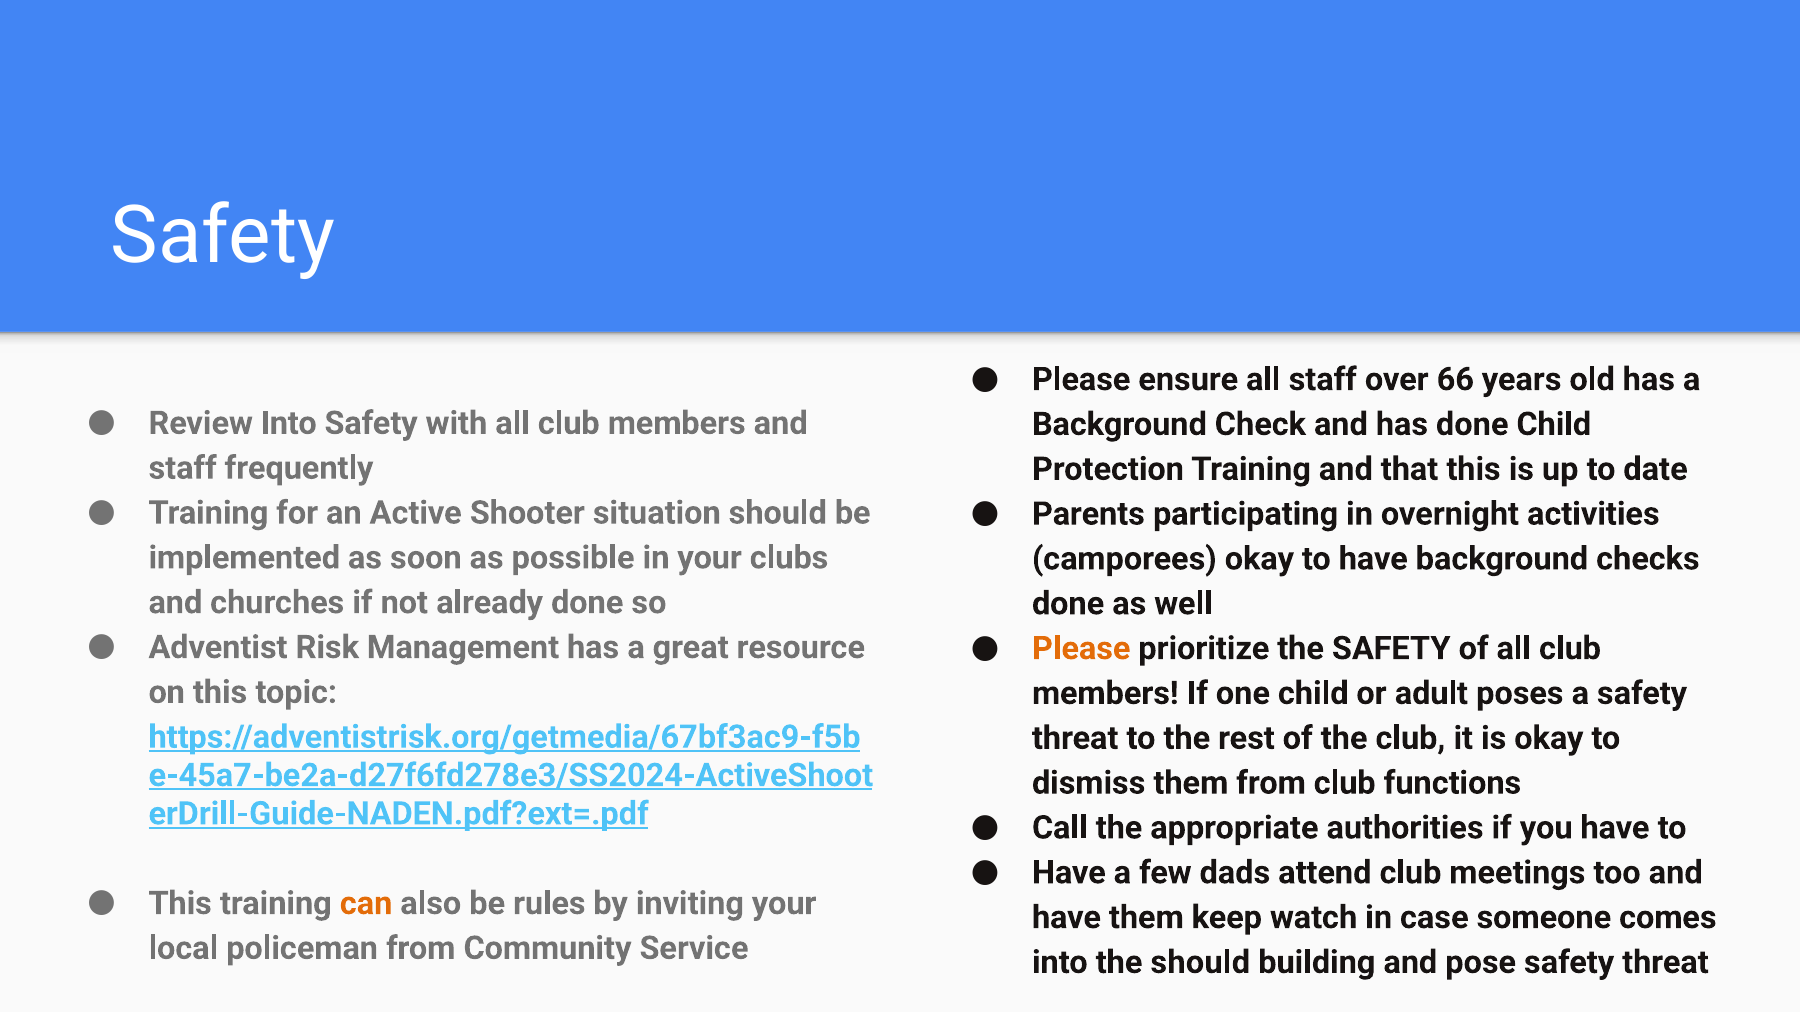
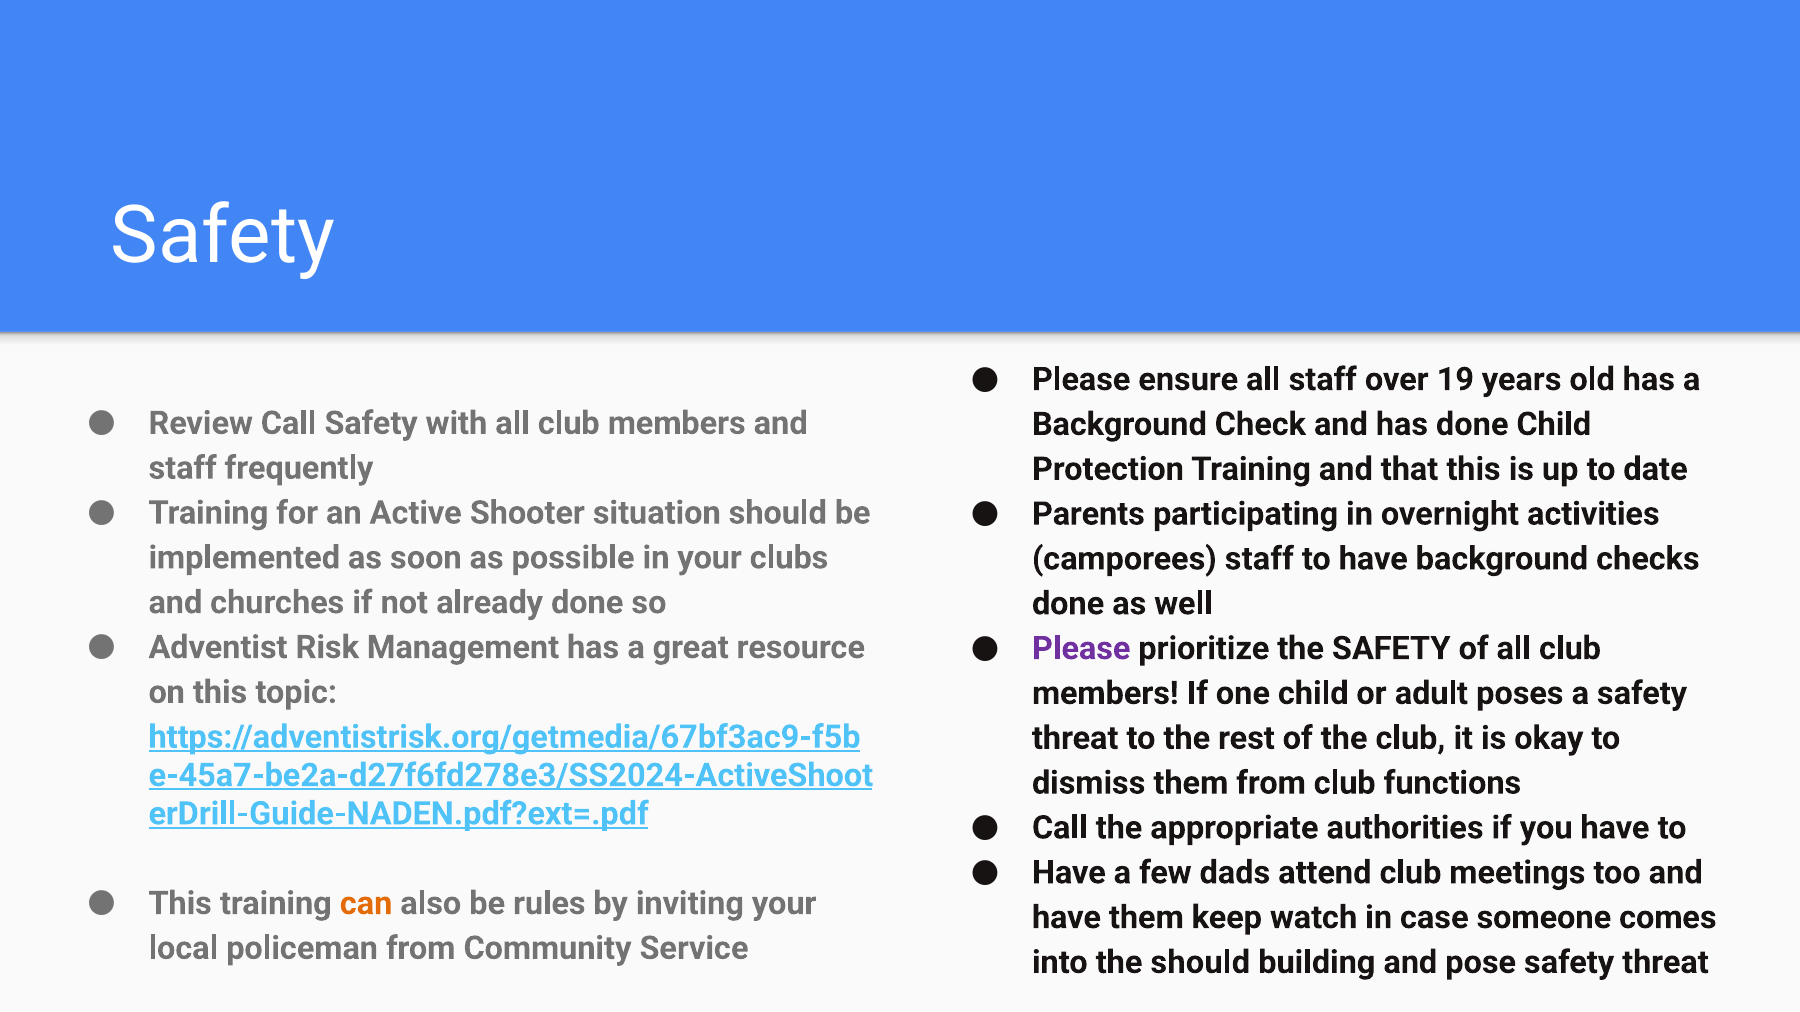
66: 66 -> 19 (1455, 380)
Review Into: Into -> Call (289, 423)
camporees okay: okay -> staff (1259, 559)
Please colour: orange -> purple (1081, 649)
